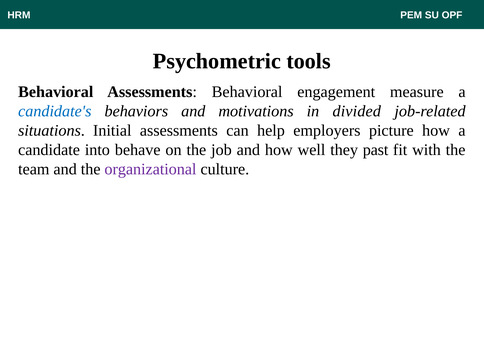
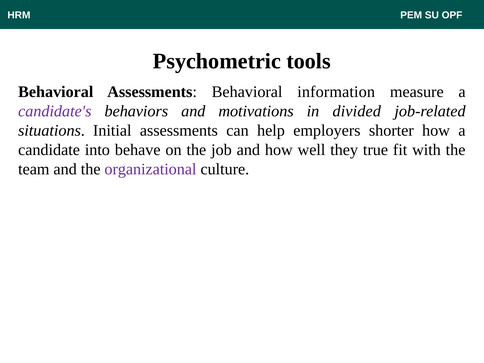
engagement: engagement -> information (336, 92)
candidate's colour: blue -> purple (55, 111)
picture: picture -> shorter (391, 131)
past: past -> true (375, 150)
